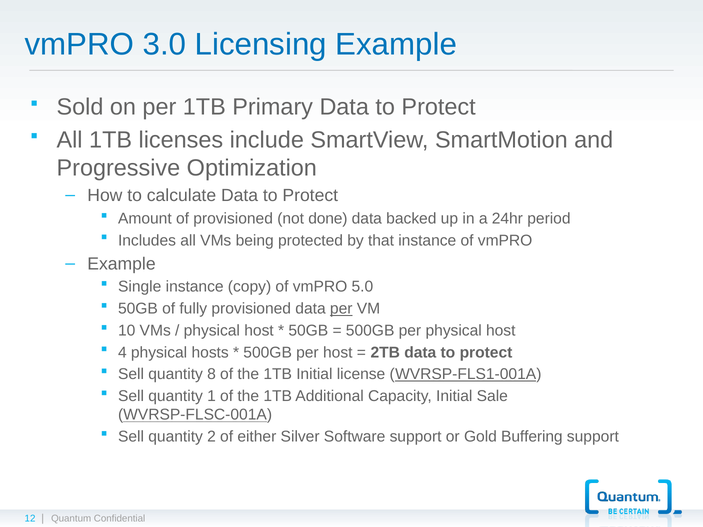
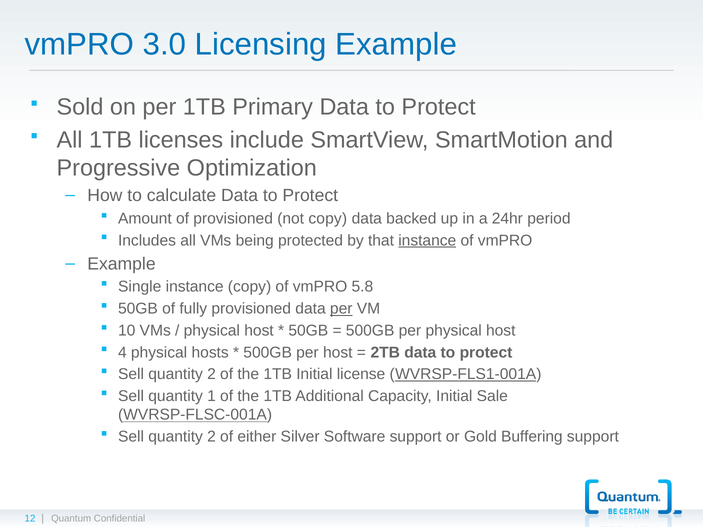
not done: done -> copy (328, 219)
instance underline: none -> present (427, 240)
5.0: 5.0 -> 5.8 (362, 287)
8: 8 -> 2 (211, 374)
